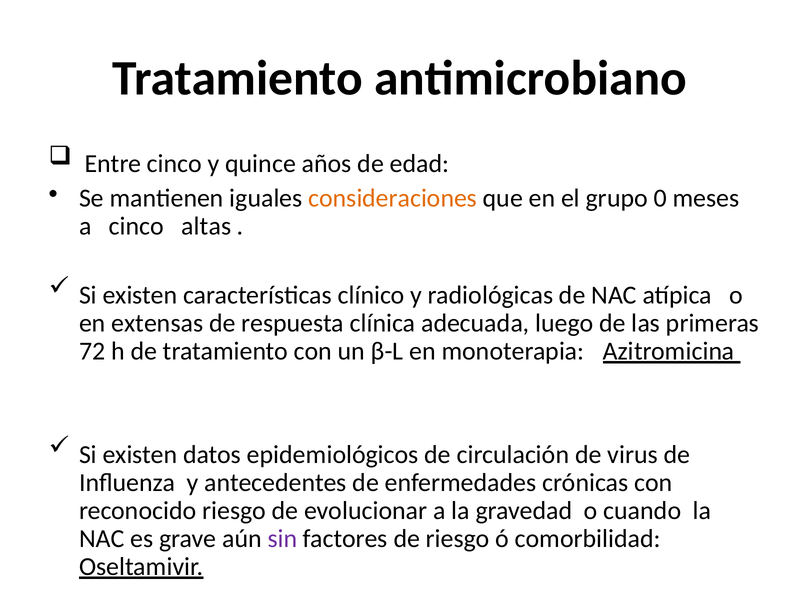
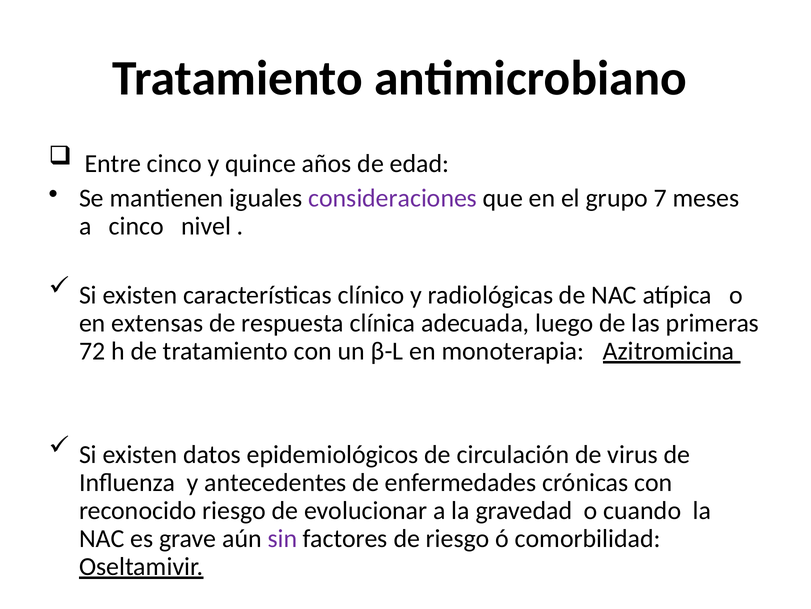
consideraciones colour: orange -> purple (393, 198)
0: 0 -> 7 (660, 198)
altas: altas -> nivel (206, 226)
